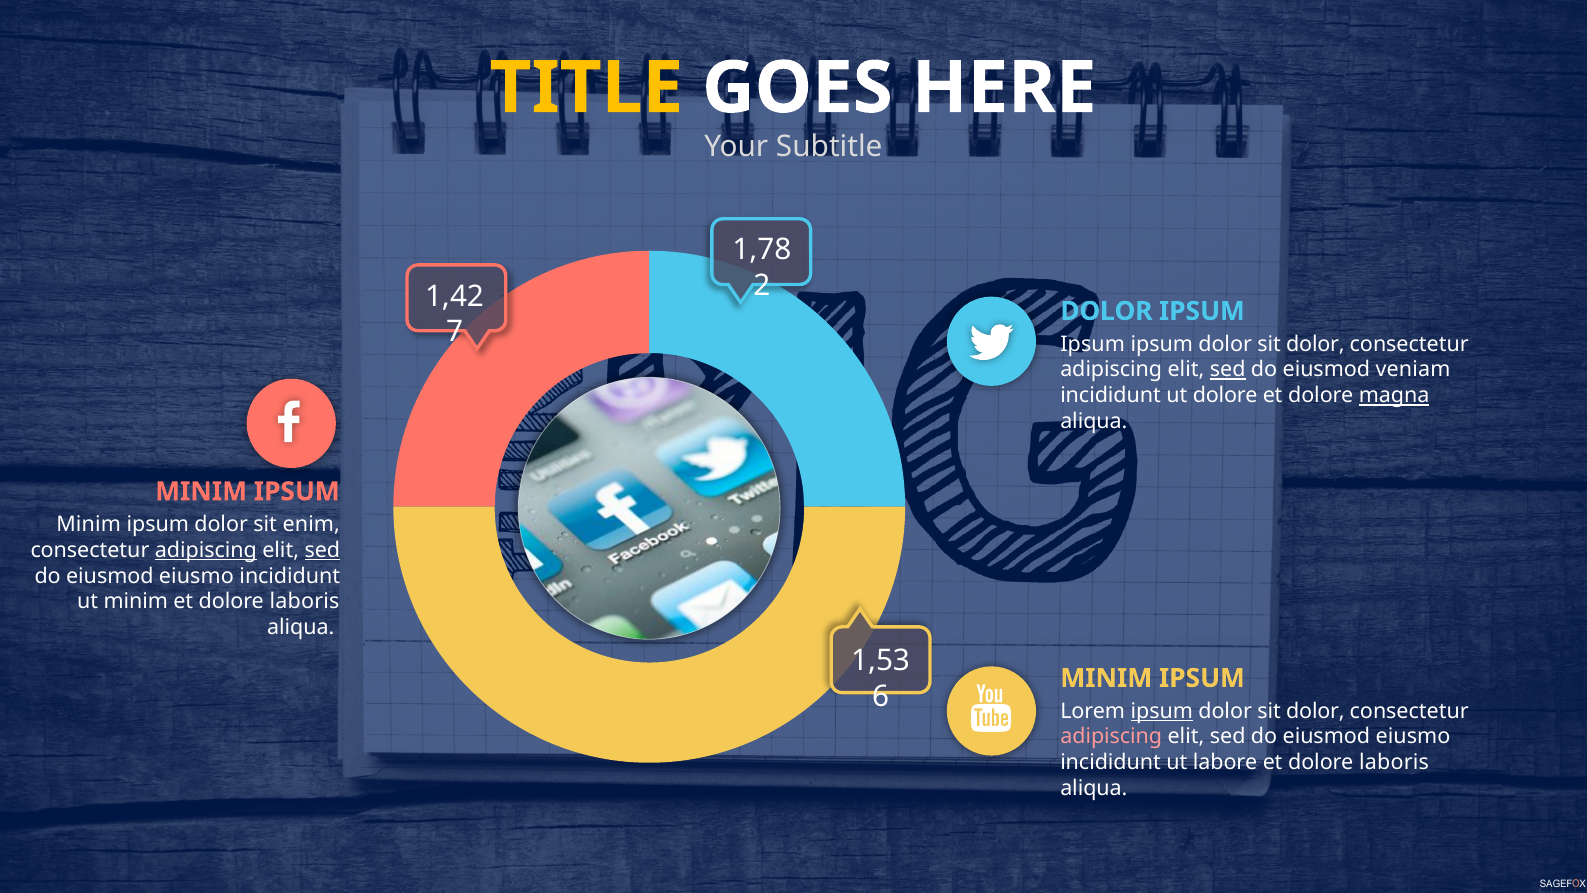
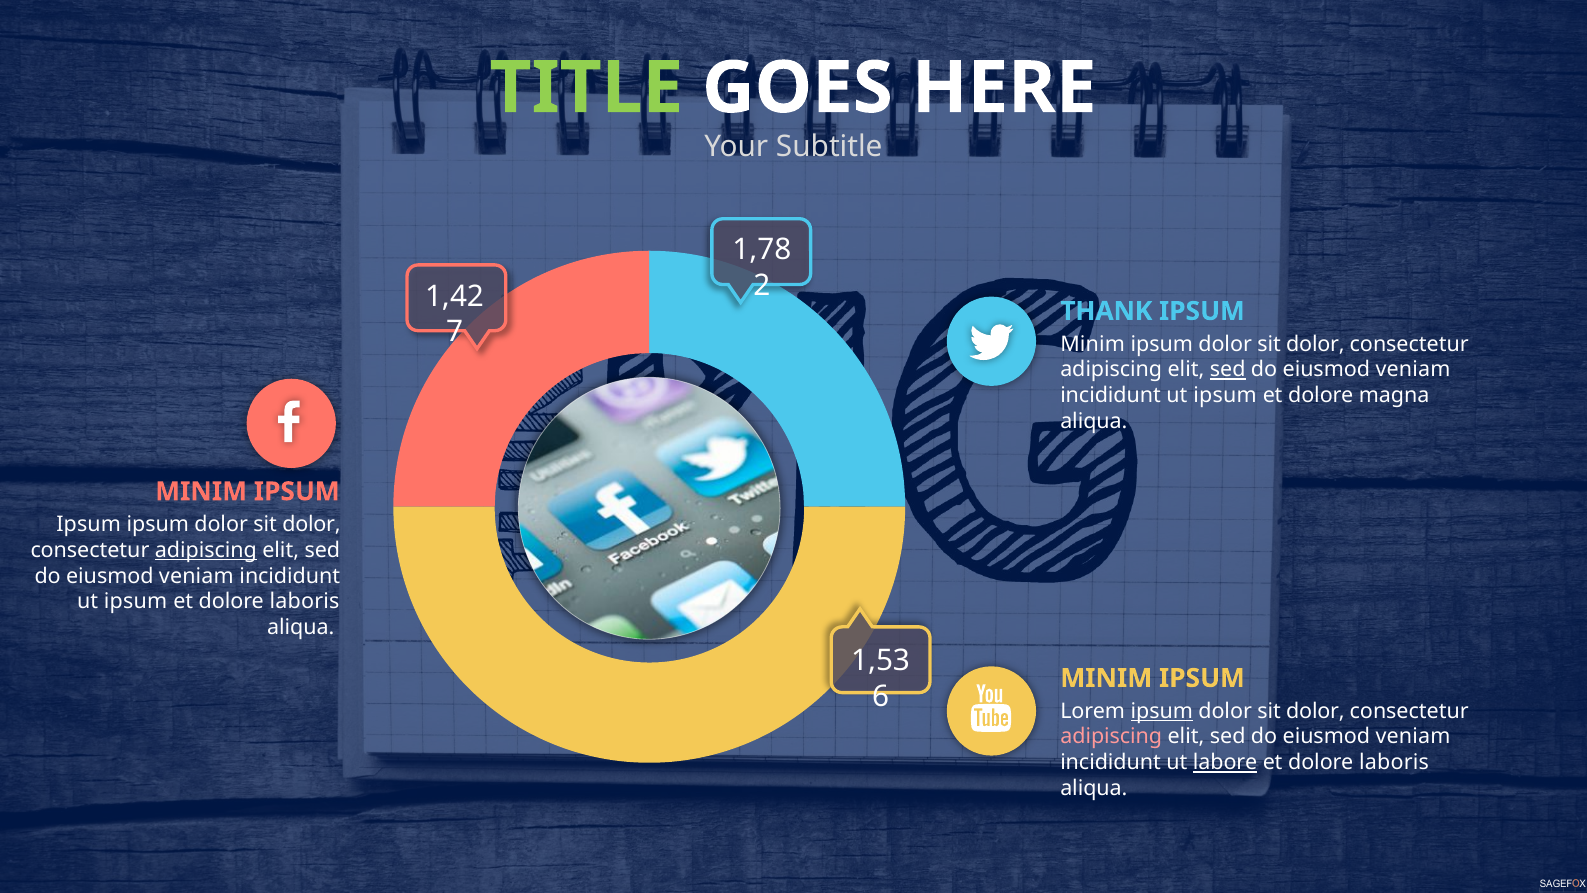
TITLE colour: yellow -> light green (586, 88)
DOLOR: DOLOR -> THANK (1106, 311)
Ipsum: Ipsum -> Minim (1093, 344)
dolore: dolore -> ipsum (1225, 395)
magna underline: present -> none (1394, 395)
Minim: Minim -> Ipsum (89, 524)
enim: enim -> dolor (311, 524)
sed underline: present -> none (322, 550)
eiusmo: eiusmo -> veniam (196, 576)
minim: minim -> ipsum (136, 602)
eiusmo: eiusmo -> veniam (1413, 737)
labore underline: none -> present (1225, 762)
